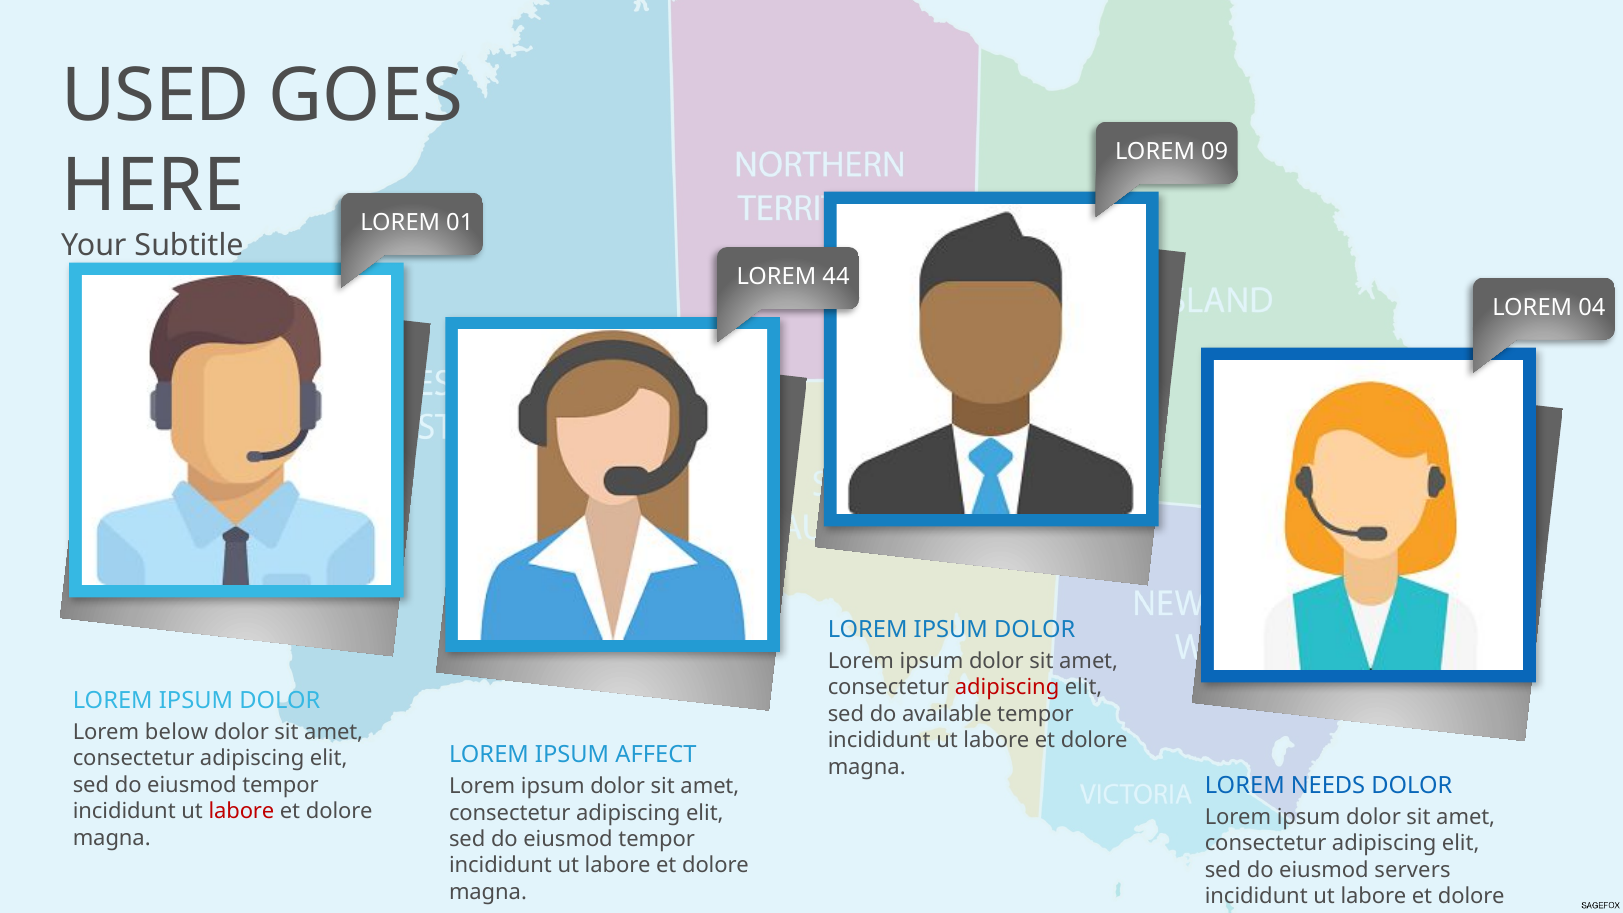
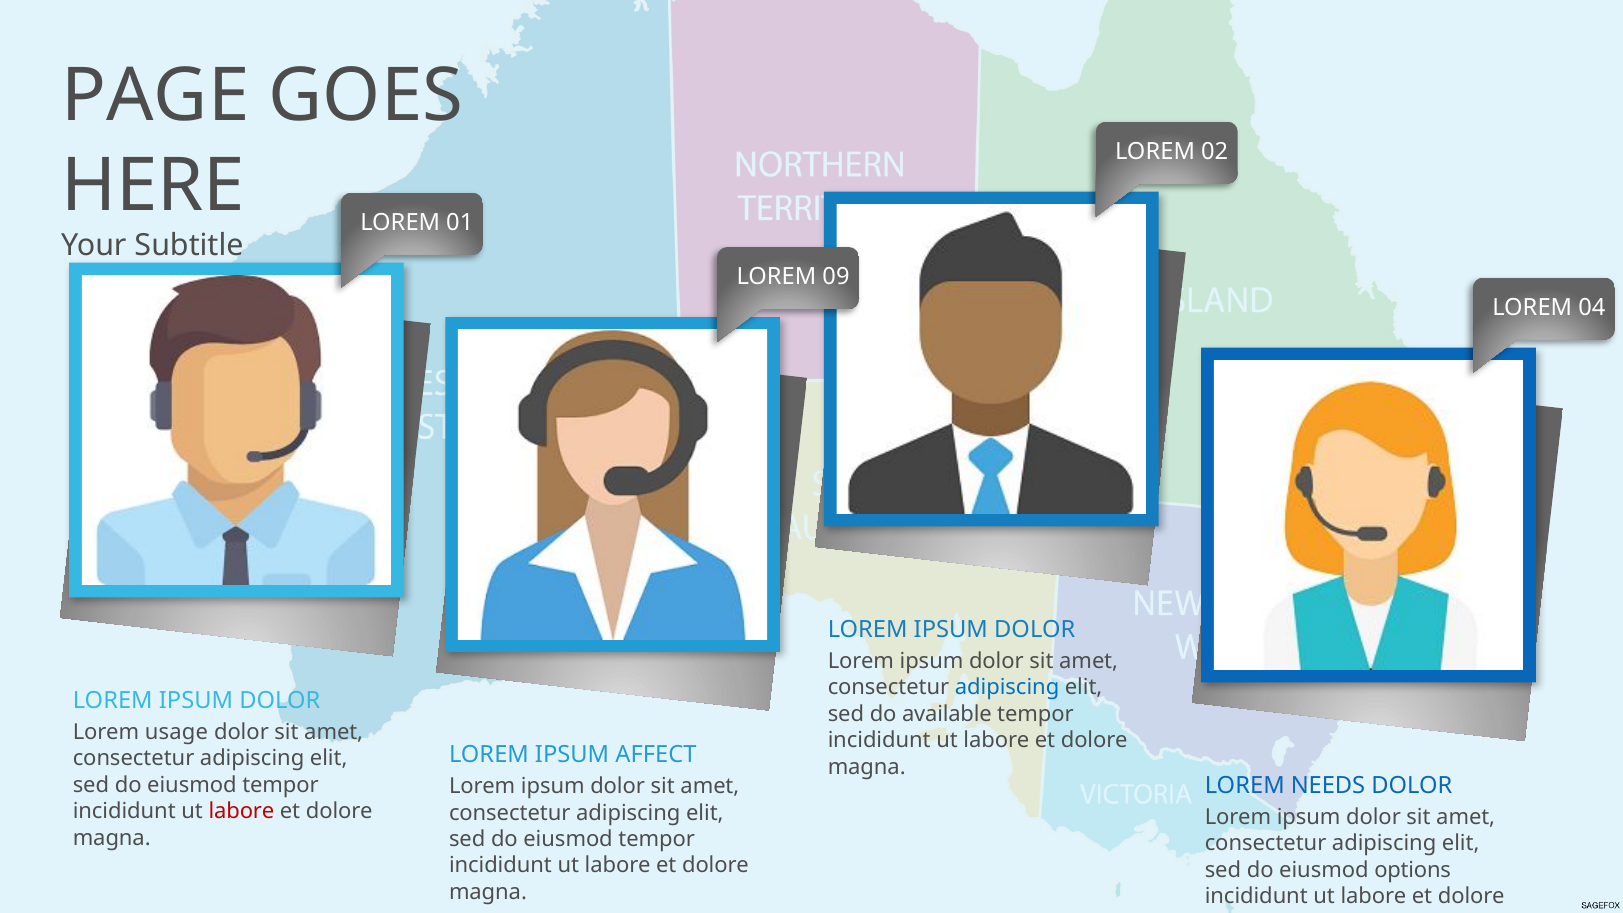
USED: USED -> PAGE (155, 96)
09: 09 -> 02 (1215, 152)
44: 44 -> 09 (836, 277)
adipiscing colour: red -> blue (1007, 687)
below: below -> usage (177, 732)
servers: servers -> options (1413, 870)
